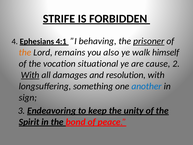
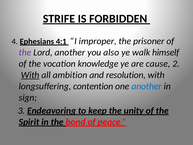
behaving: behaving -> improper (98, 41)
prisoner underline: present -> none (149, 41)
the colour: orange -> purple (25, 52)
Lord remains: remains -> another (70, 52)
situational: situational -> knowledge (98, 64)
damages: damages -> ambition (70, 75)
something: something -> contention (93, 86)
